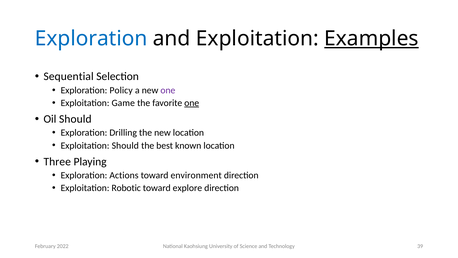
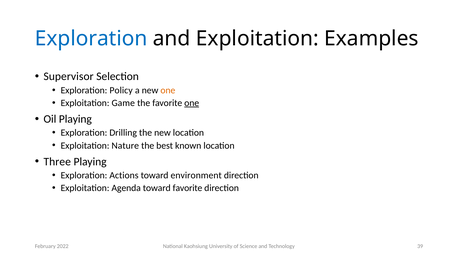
Examples underline: present -> none (371, 38)
Sequential: Sequential -> Supervisor (69, 76)
one colour: purple -> orange (168, 90)
Oil Should: Should -> Playing (75, 119)
Exploitation Should: Should -> Nature (125, 145)
Robotic: Robotic -> Agenda (126, 188)
toward explore: explore -> favorite (187, 188)
